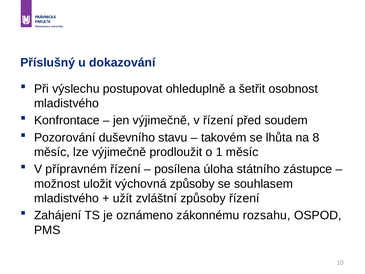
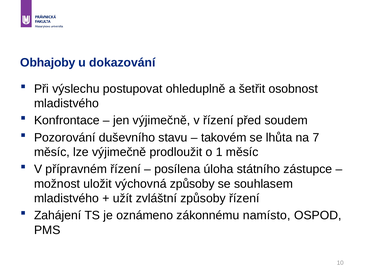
Příslušný: Příslušný -> Obhajoby (48, 62)
8: 8 -> 7 (316, 137)
rozsahu: rozsahu -> namísto (267, 215)
